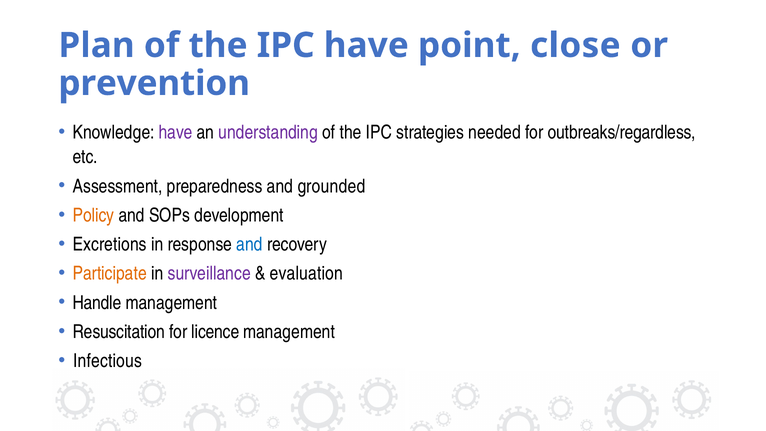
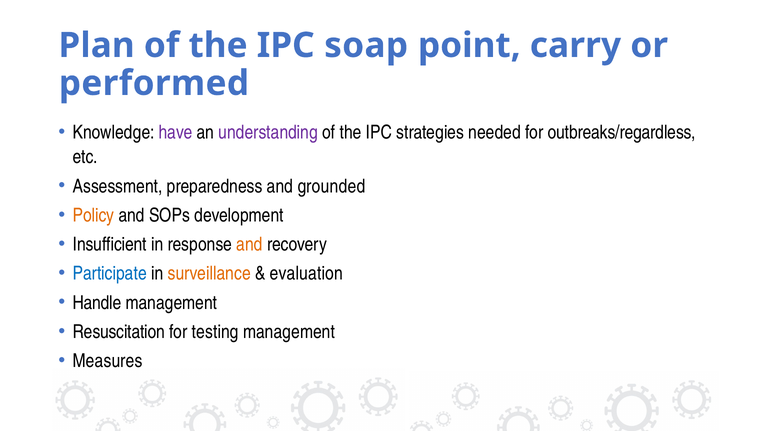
IPC have: have -> soap (366, 45)
close: close -> carry (575, 45)
prevention: prevention -> performed (154, 83)
Excretions: Excretions -> Insufficient (110, 244)
and colour: blue -> orange (250, 244)
Participate colour: orange -> blue (110, 273)
surveillance colour: purple -> orange (209, 273)
licence: licence -> testing (215, 332)
Infectious: Infectious -> Measures (108, 361)
